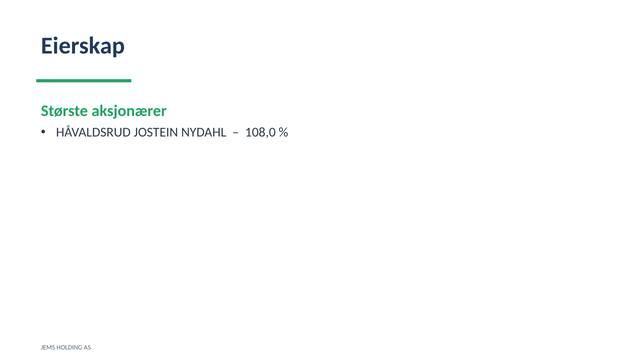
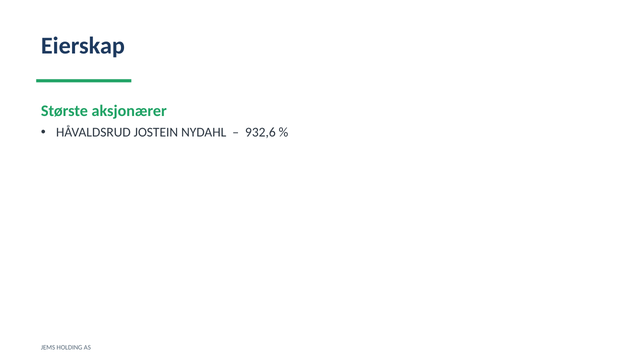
108,0: 108,0 -> 932,6 (260, 132)
